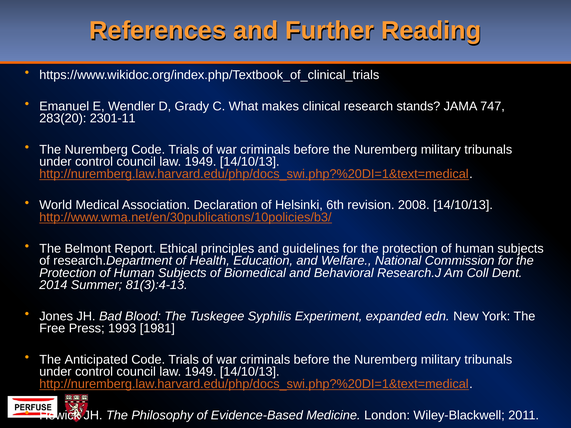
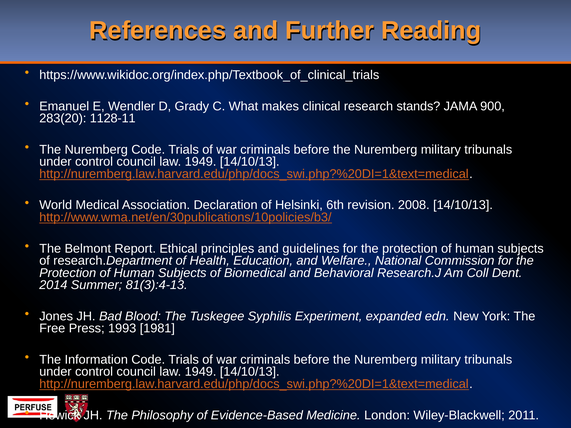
747: 747 -> 900 (492, 106)
2301-11: 2301-11 -> 1128-11 (113, 118)
Anticipated: Anticipated -> Information (96, 360)
